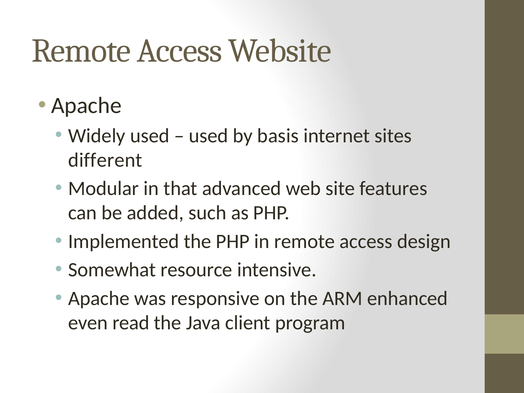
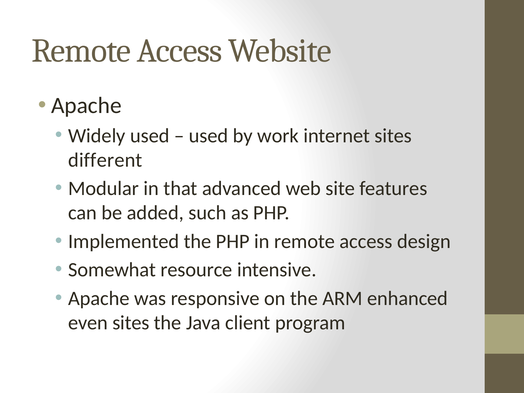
basis: basis -> work (278, 136)
even read: read -> sites (131, 323)
